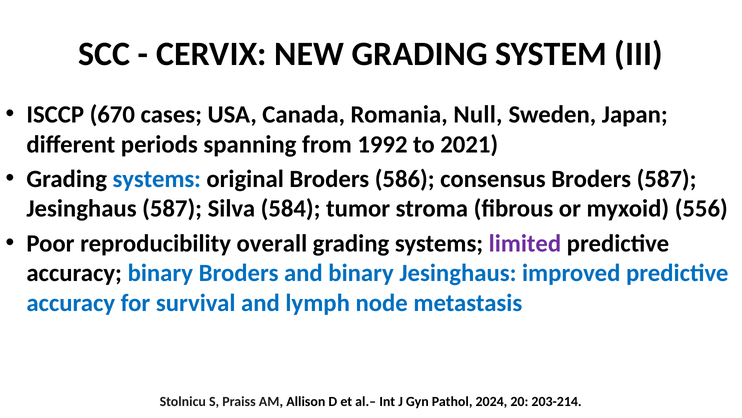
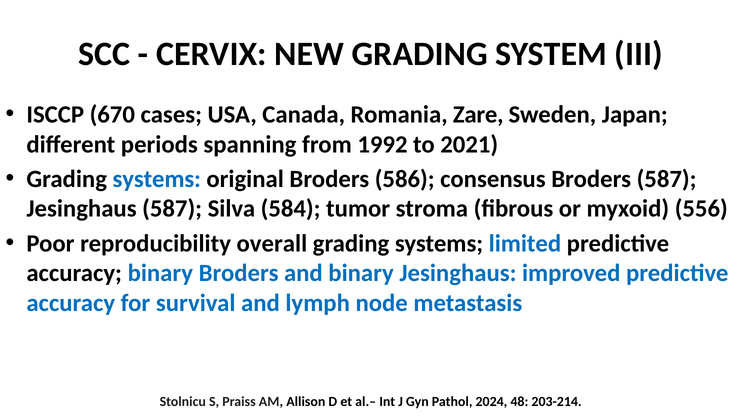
Null: Null -> Zare (478, 114)
limited colour: purple -> blue (525, 243)
20: 20 -> 48 (519, 401)
